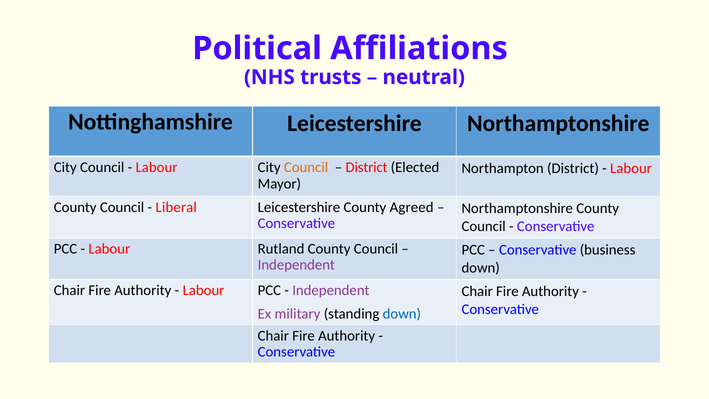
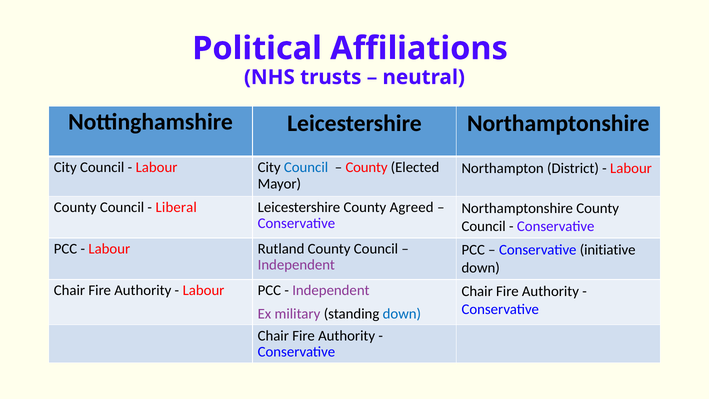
Council colour: orange -> blue (306, 167)
District: District -> County (367, 167)
business: business -> initiative (608, 250)
